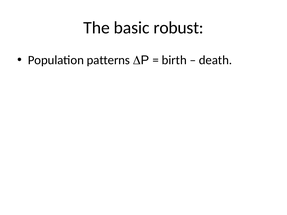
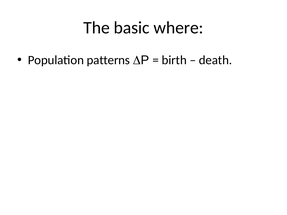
robust: robust -> where (179, 28)
